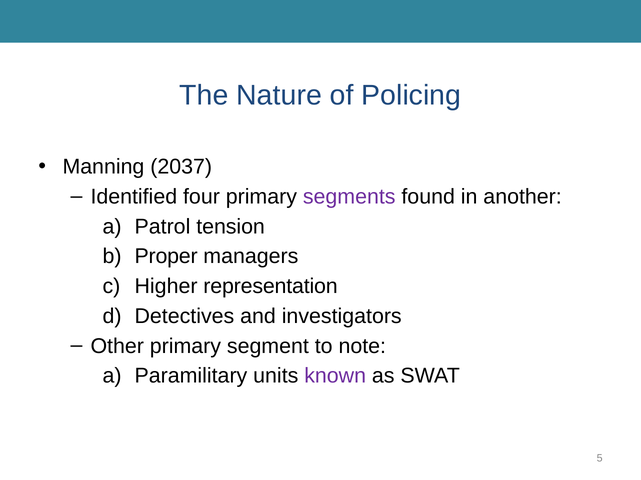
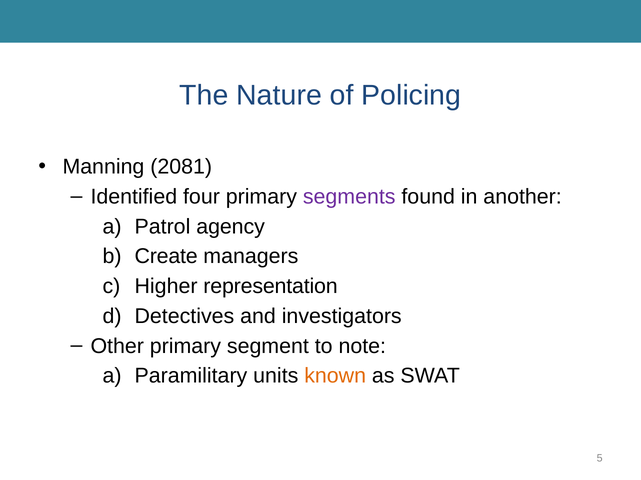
2037: 2037 -> 2081 (181, 167)
tension: tension -> agency (231, 227)
Proper: Proper -> Create (166, 257)
known colour: purple -> orange (335, 376)
